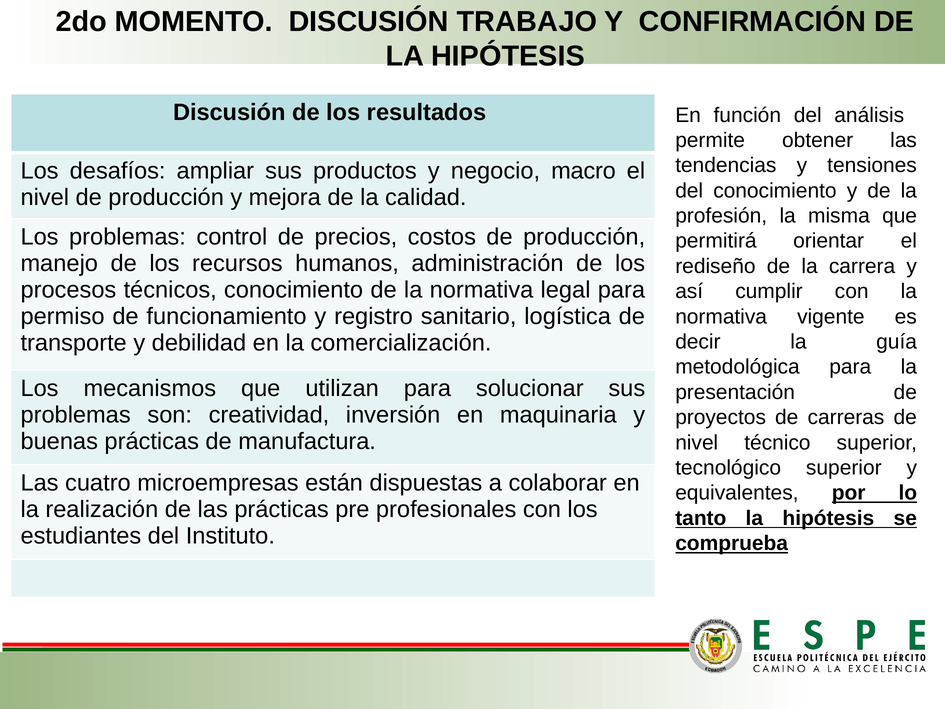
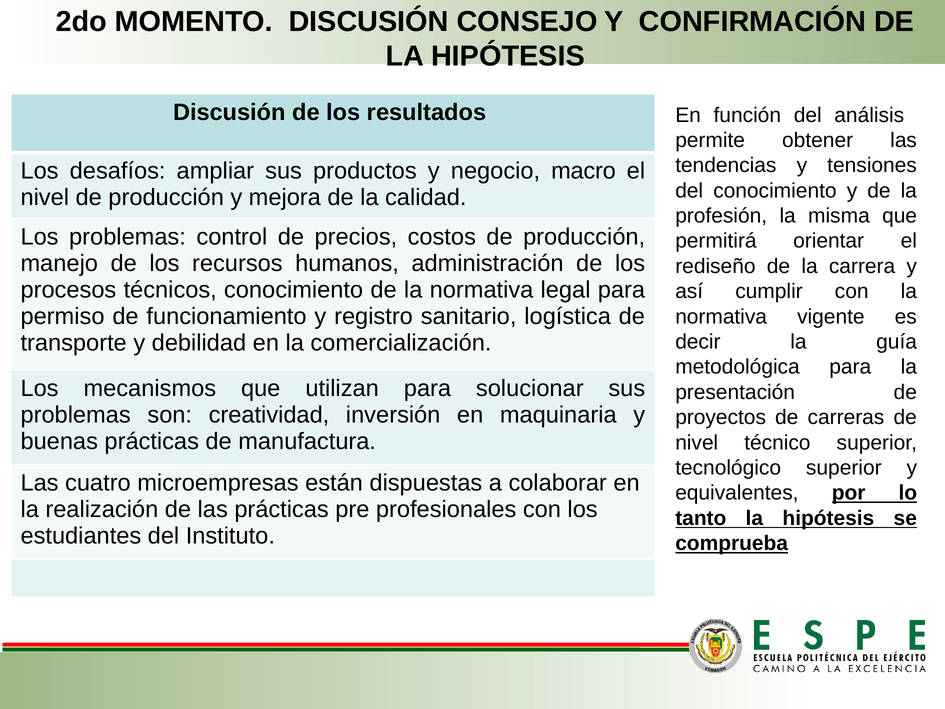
TRABAJO: TRABAJO -> CONSEJO (527, 22)
